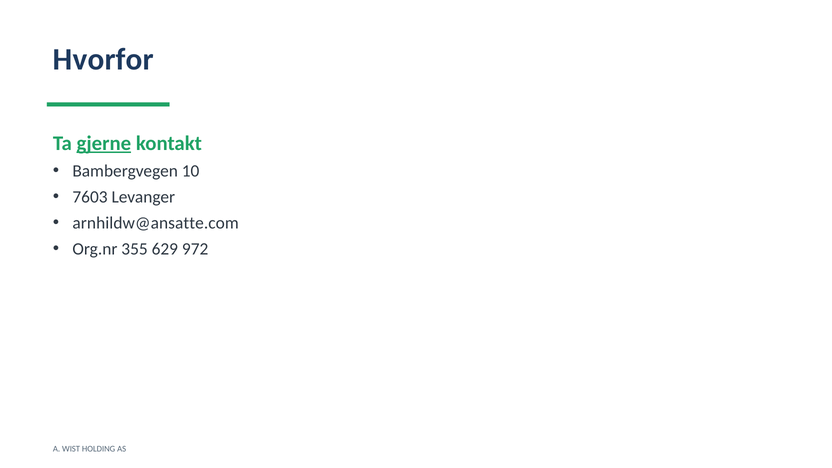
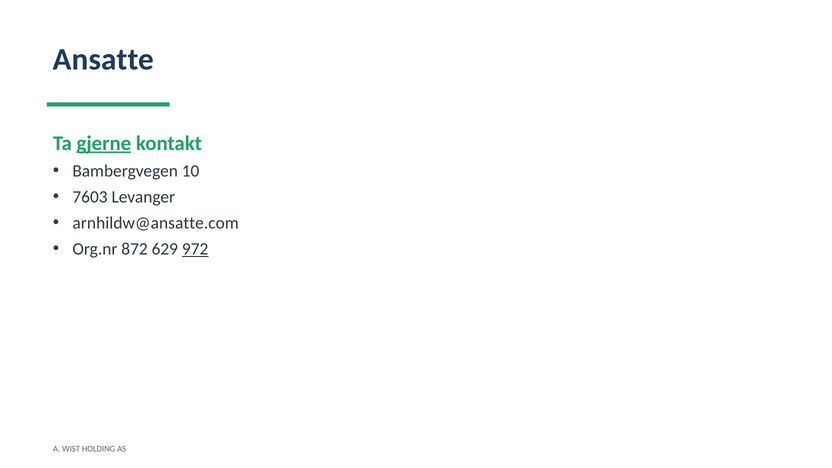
Hvorfor: Hvorfor -> Ansatte (104, 59)
355: 355 -> 872 (135, 249)
972 underline: none -> present (195, 249)
